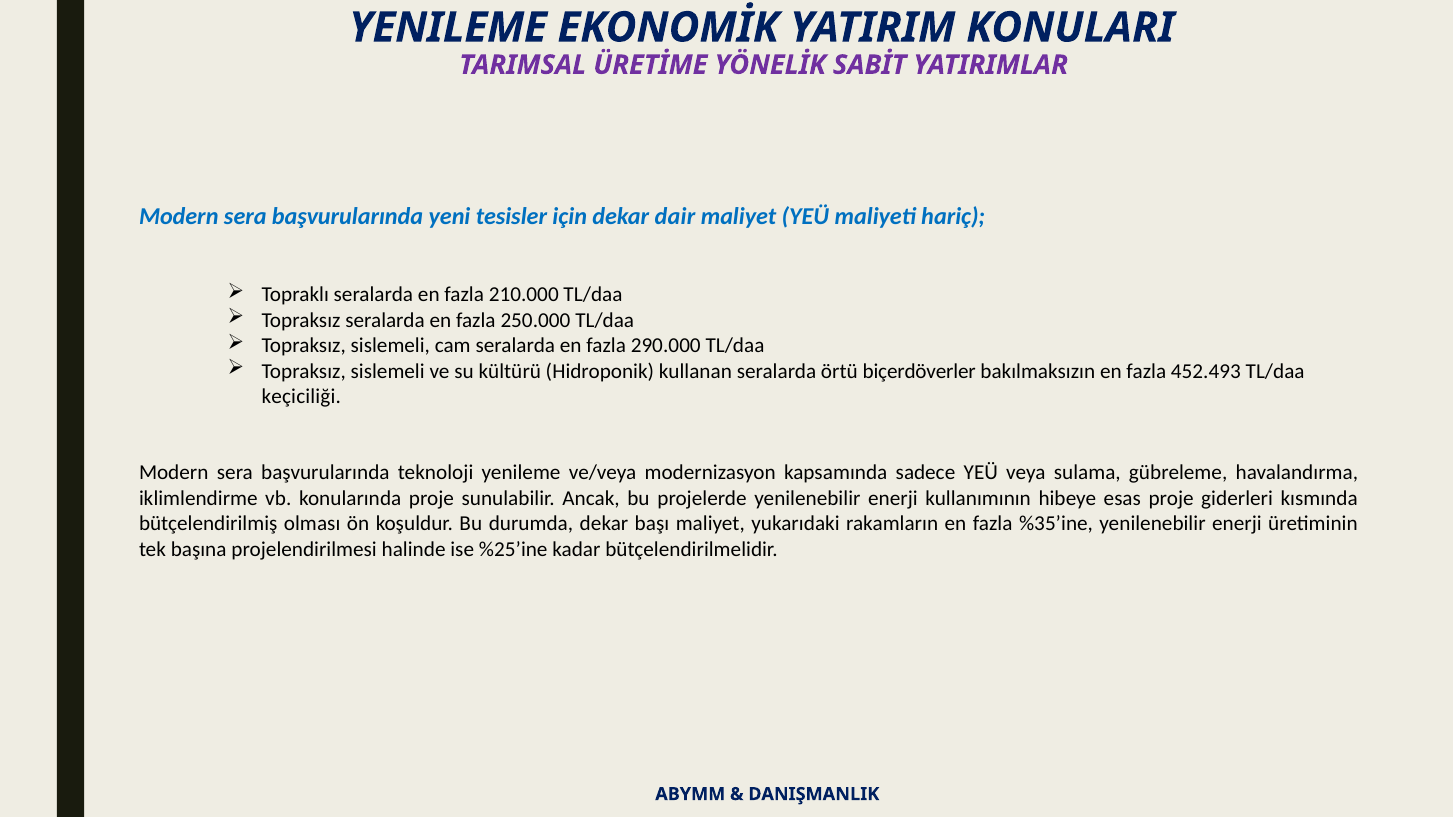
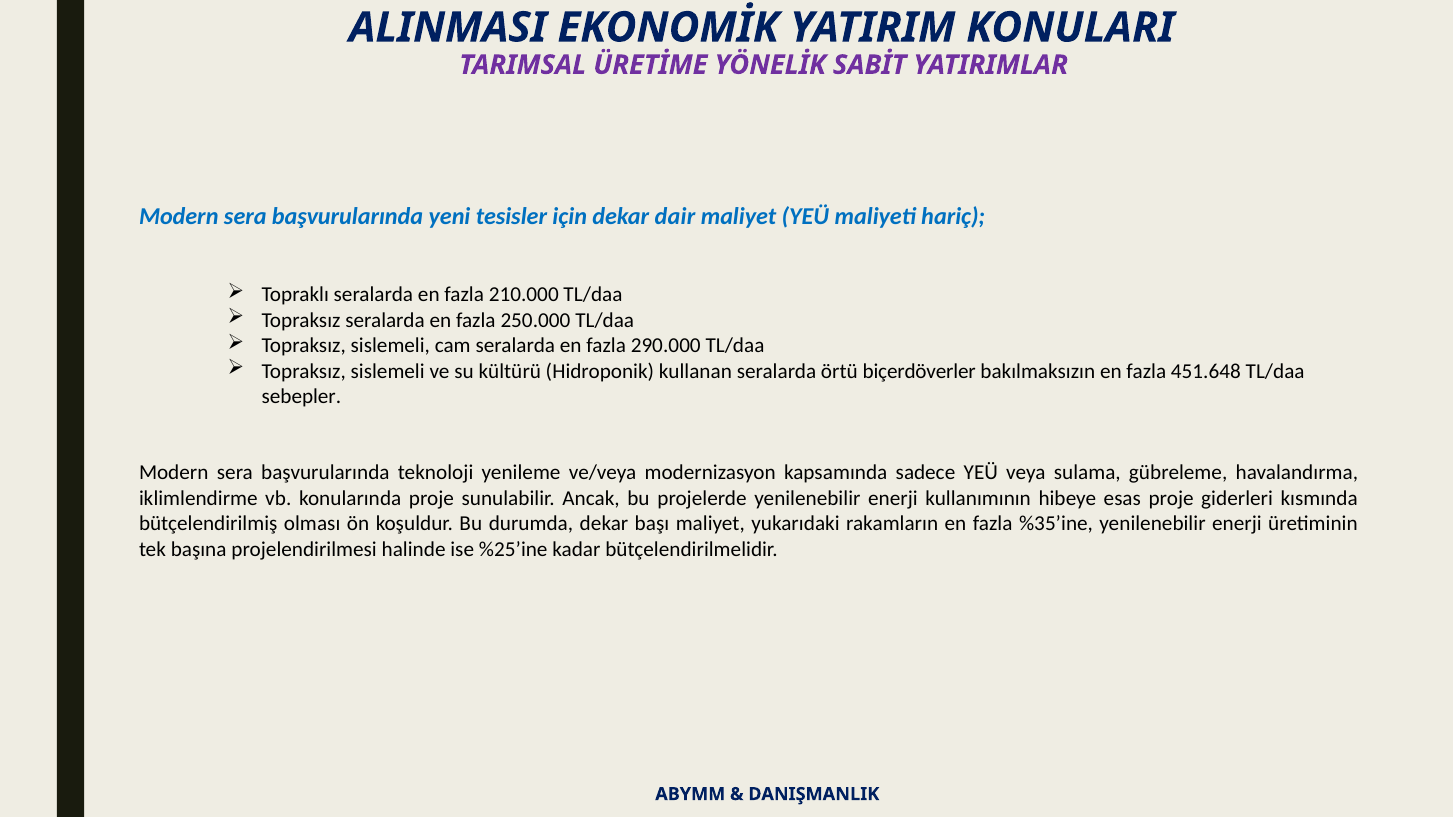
YENILEME: YENILEME -> ALINMASI (448, 28)
452.493: 452.493 -> 451.648 (1206, 371)
keçiciliği: keçiciliği -> sebepler (301, 397)
